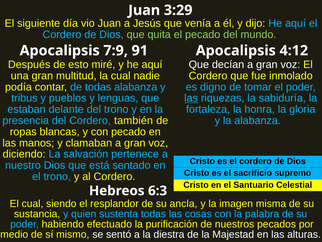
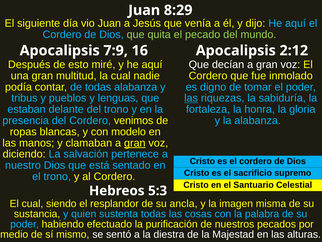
3:29: 3:29 -> 8:29 (178, 10)
91: 91 -> 16 (140, 50)
4:12: 4:12 -> 2:12 (294, 50)
también: también -> venimos (134, 120)
con pecado: pecado -> modelo (129, 132)
gran underline: none -> present (135, 143)
6:3: 6:3 -> 5:3 (158, 190)
